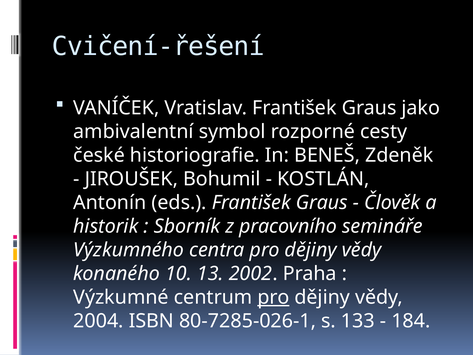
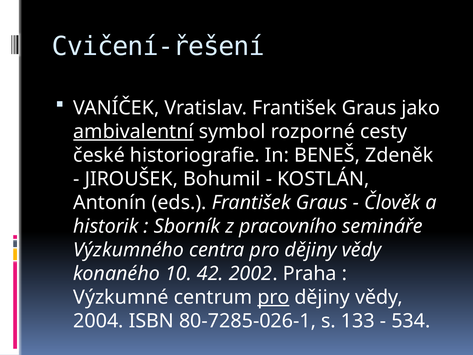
ambivalentní underline: none -> present (133, 131)
13: 13 -> 42 (210, 273)
184: 184 -> 534 (411, 321)
